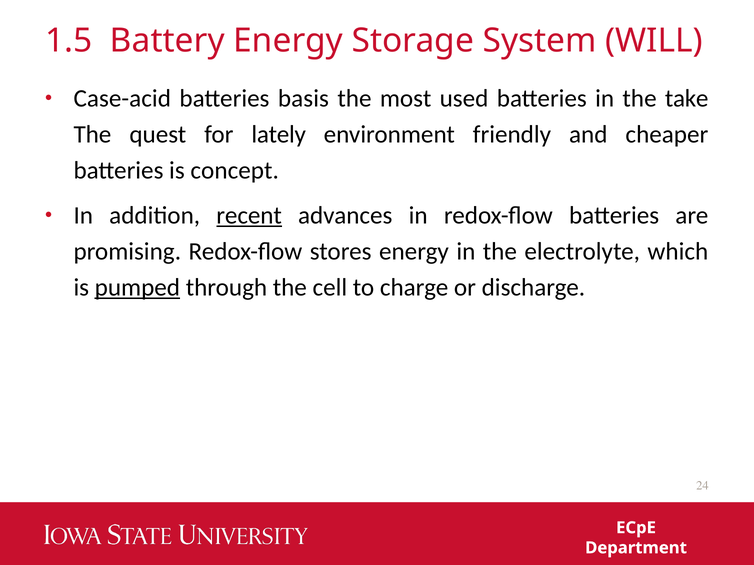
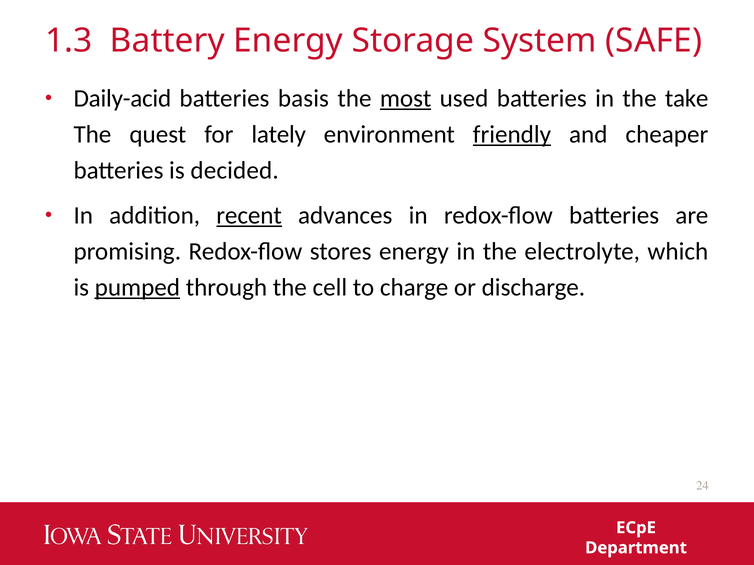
1.5: 1.5 -> 1.3 (69, 41)
WILL: WILL -> SAFE (654, 41)
Case-acid: Case-acid -> Daily-acid (122, 98)
most underline: none -> present (406, 98)
friendly underline: none -> present (512, 135)
concept: concept -> decided (235, 171)
